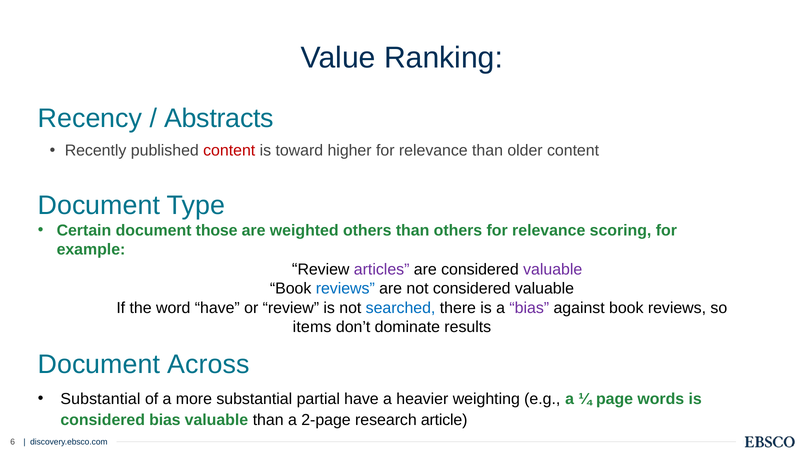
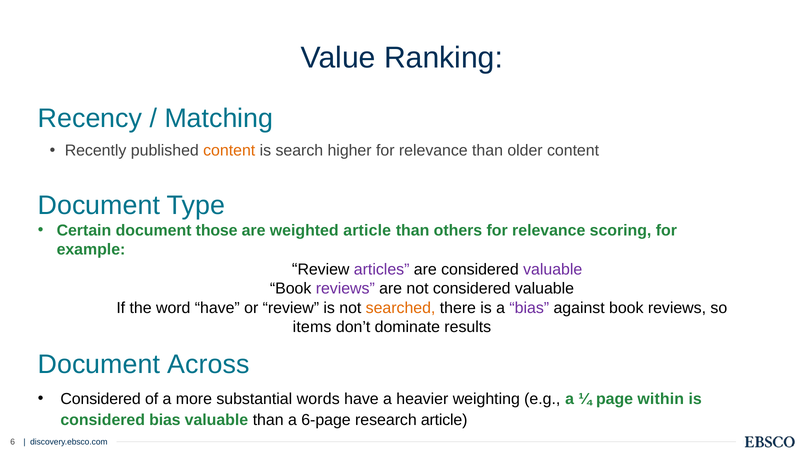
Abstracts: Abstracts -> Matching (219, 118)
content colour: red -> orange (229, 151)
toward: toward -> search (299, 151)
weighted others: others -> article (367, 231)
reviews colour: blue -> purple (345, 289)
searched colour: blue -> orange (401, 308)
Substantial: Substantial -> Considered (101, 399)
partial: partial -> words (318, 399)
words: words -> within (661, 399)
2-page: 2-page -> 6-page (326, 420)
